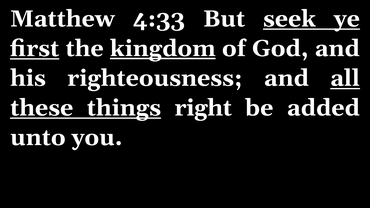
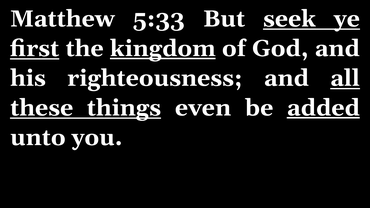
4:33: 4:33 -> 5:33 (159, 19)
right: right -> even (203, 108)
added underline: none -> present (323, 108)
